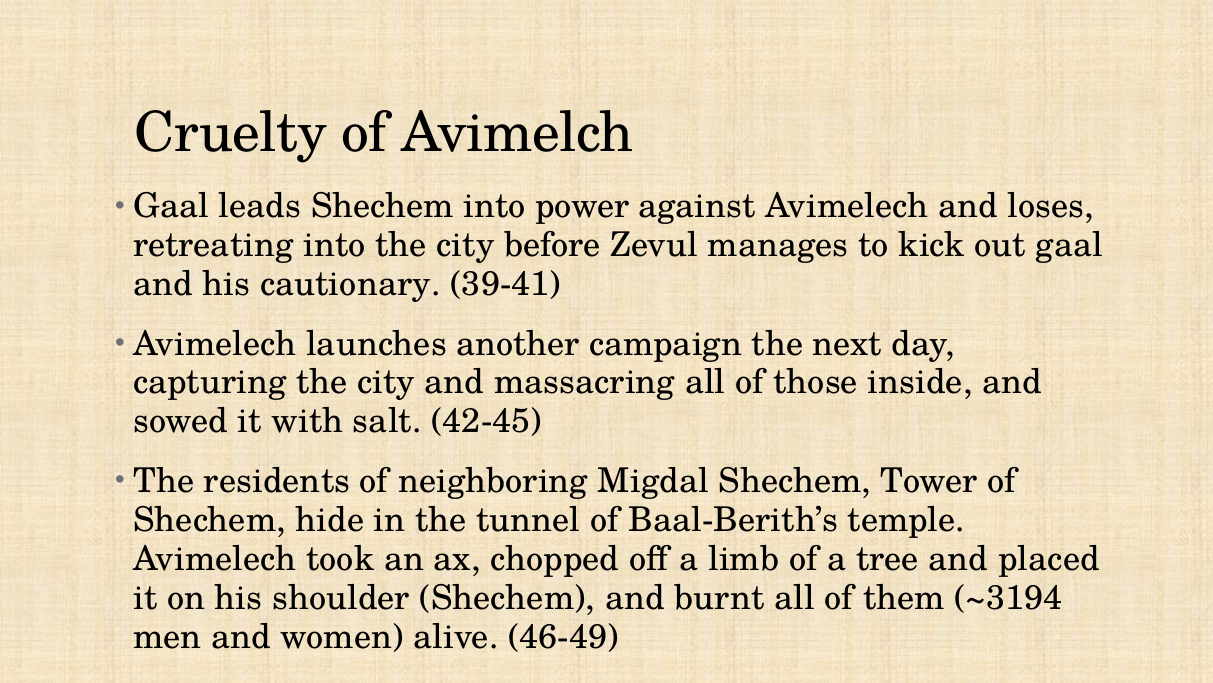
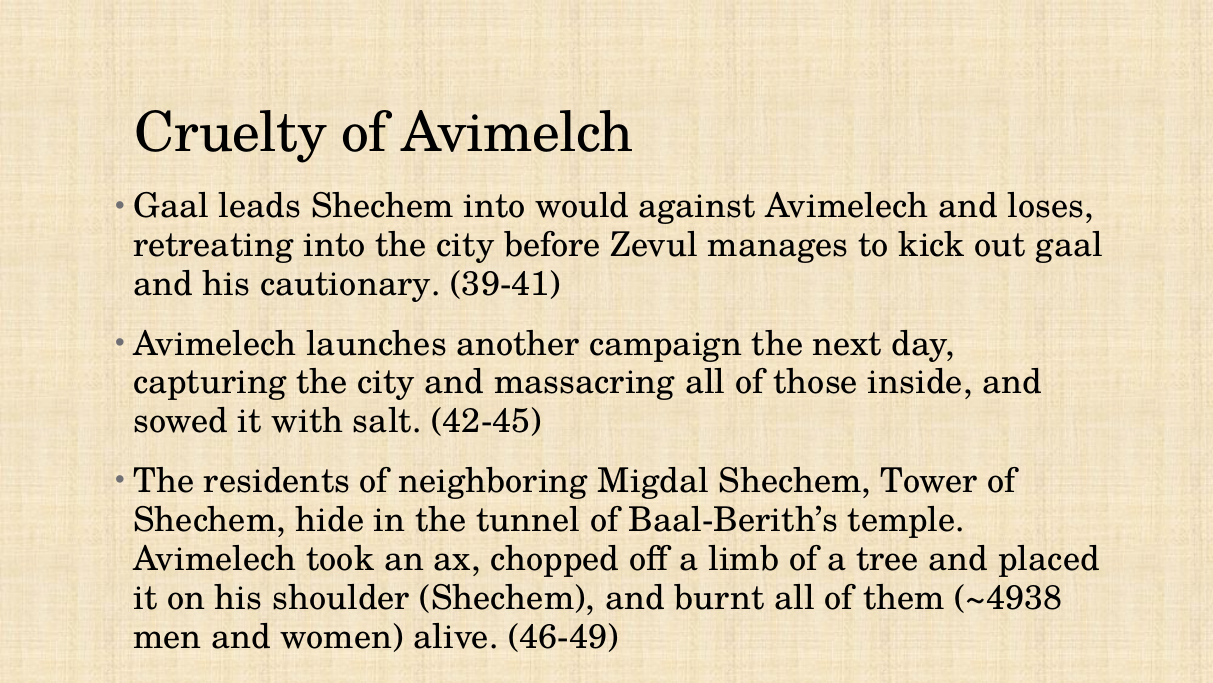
power: power -> would (582, 206)
~3194: ~3194 -> ~4938 (1009, 597)
